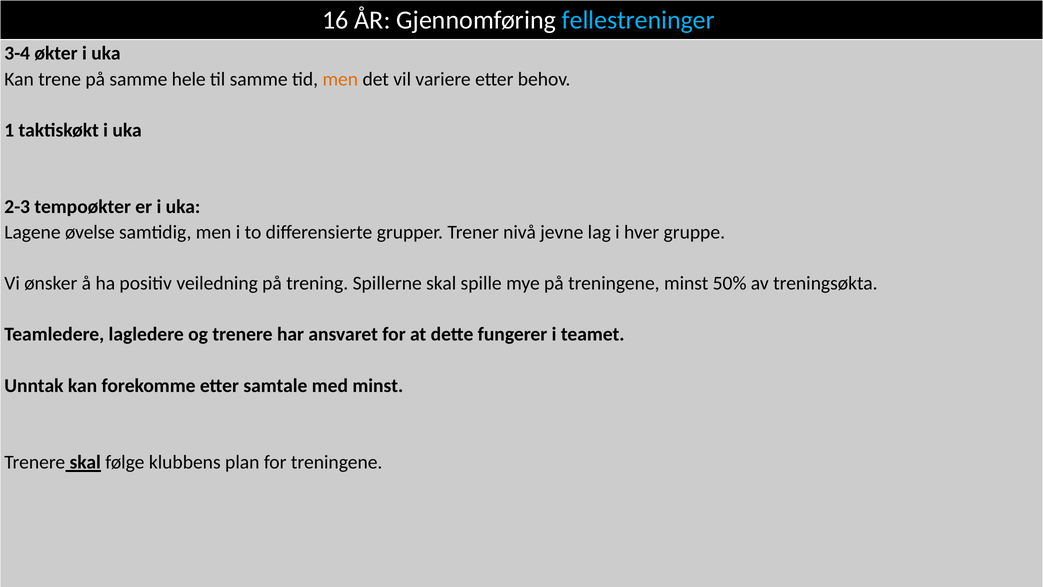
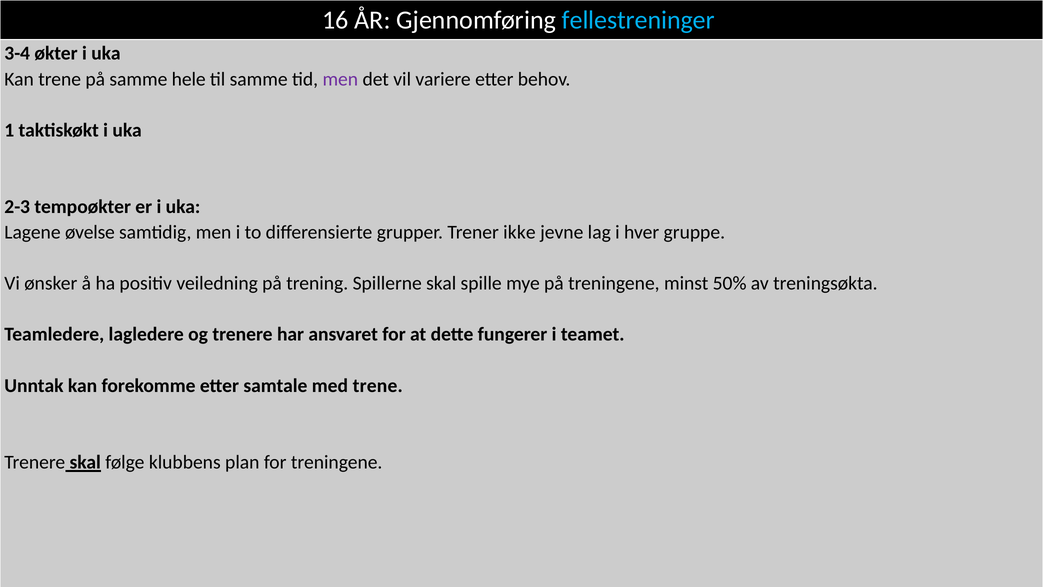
men colour: orange -> purple (340, 79)
nivå: nivå -> ikke (519, 232)
med minst: minst -> trene (378, 385)
